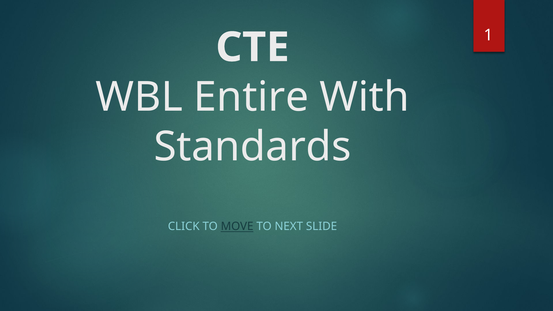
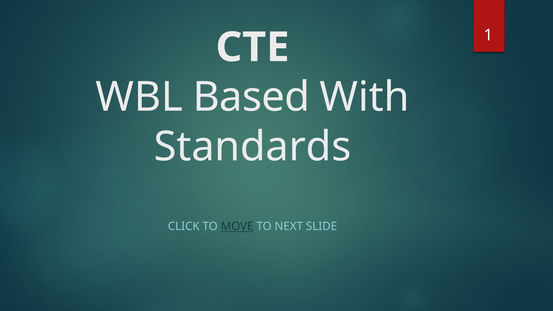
Entire: Entire -> Based (251, 97)
